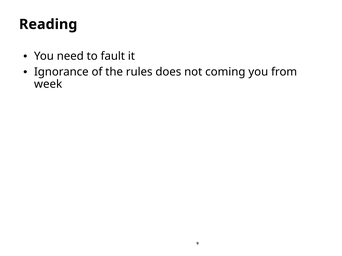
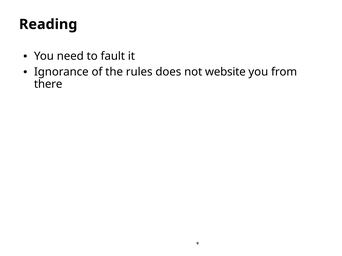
coming: coming -> website (225, 72)
week: week -> there (48, 84)
